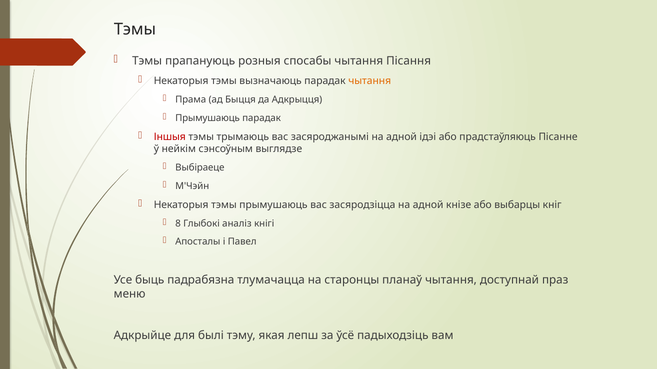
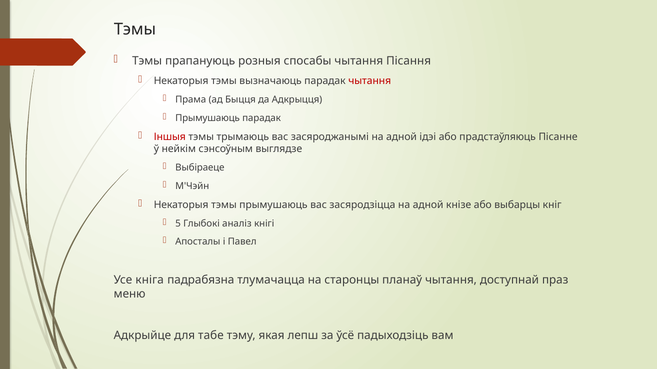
чытання colour: orange -> red (370, 81)
8: 8 -> 5 (178, 224)
быць: быць -> кніга (150, 280)
былі: былі -> табе (211, 336)
